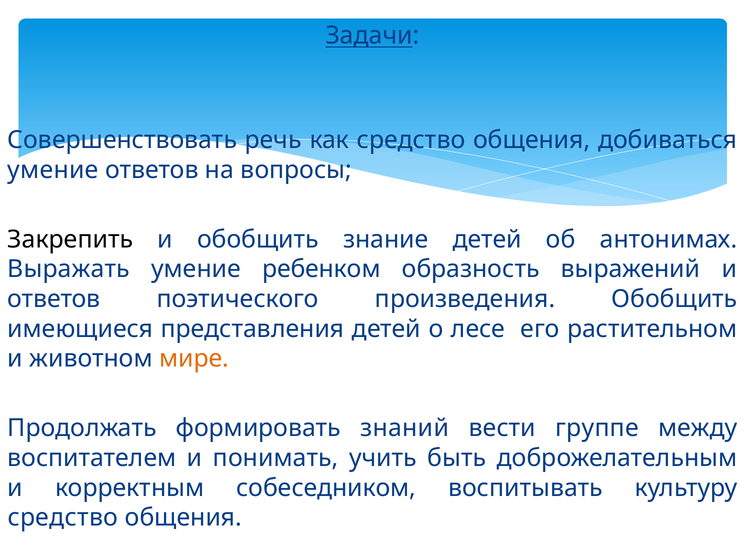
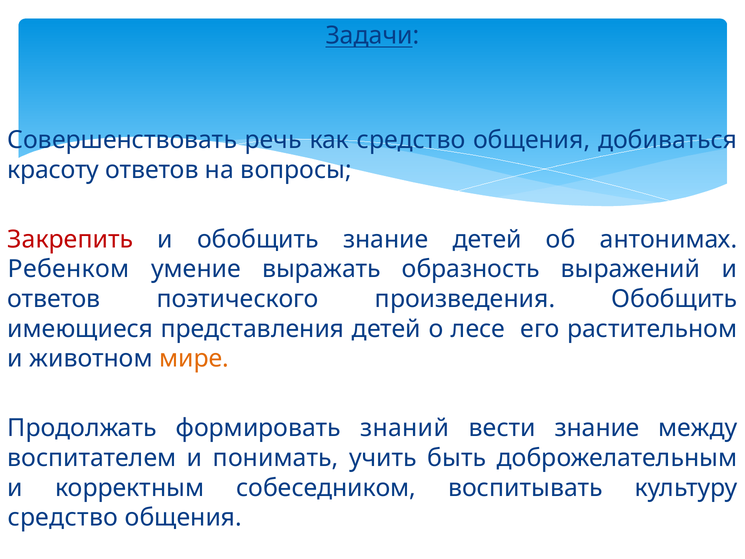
умение: умение -> красоту (53, 170)
Закрепить colour: black -> red (70, 239)
Выражать: Выражать -> Ребенком (68, 269)
ребенком: ребенком -> выражать (321, 269)
вести группе: группе -> знание (597, 428)
